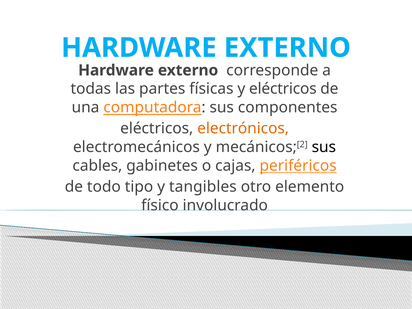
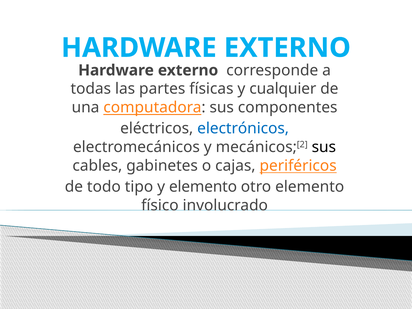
y eléctricos: eléctricos -> cualquier (283, 89)
electrónicos colour: orange -> blue (243, 129)
y tangibles: tangibles -> elemento (203, 187)
